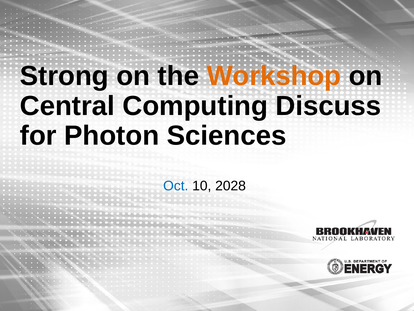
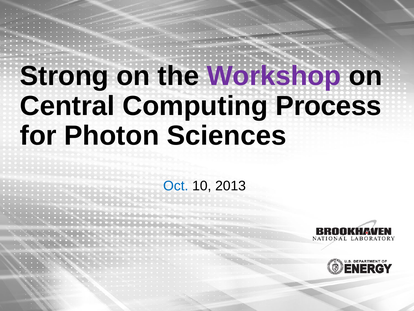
Workshop colour: orange -> purple (274, 76)
Discuss: Discuss -> Process (329, 106)
2028: 2028 -> 2013 (231, 186)
